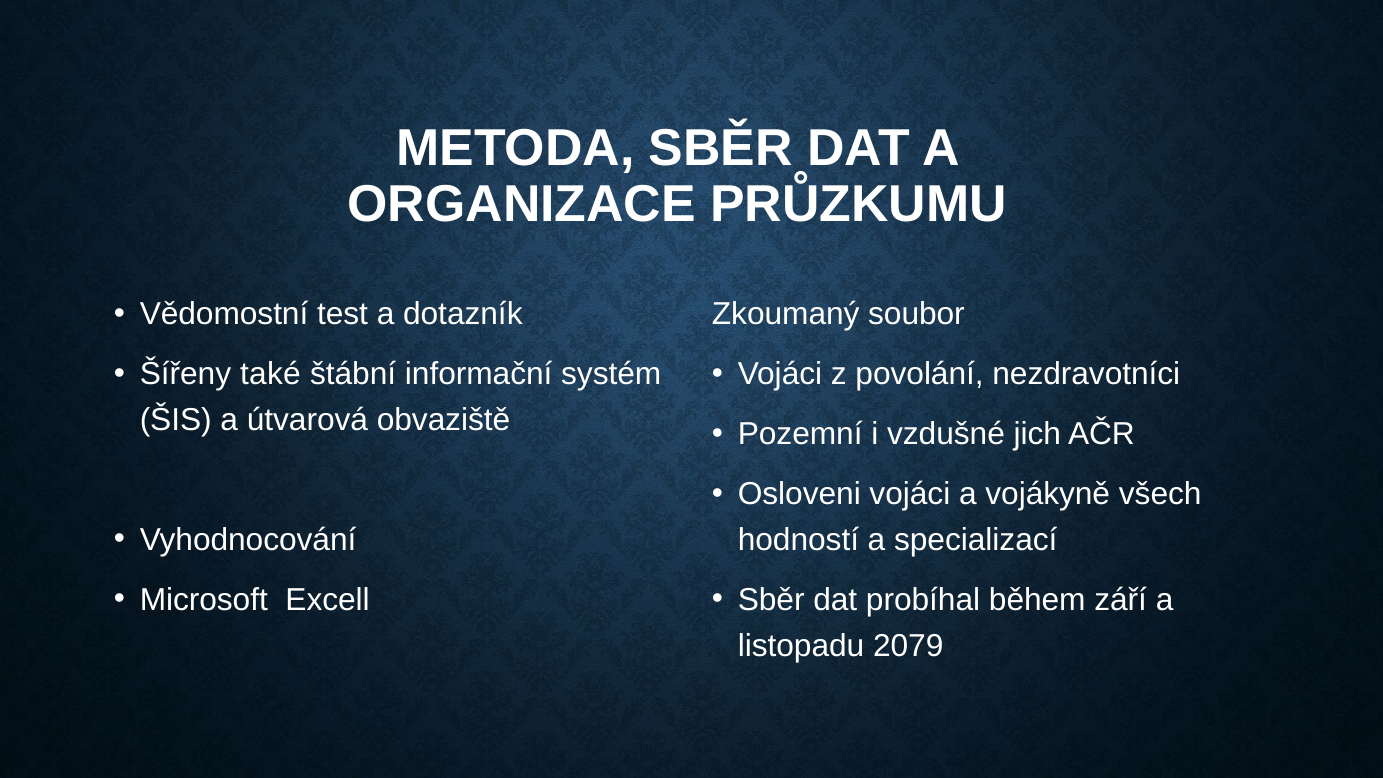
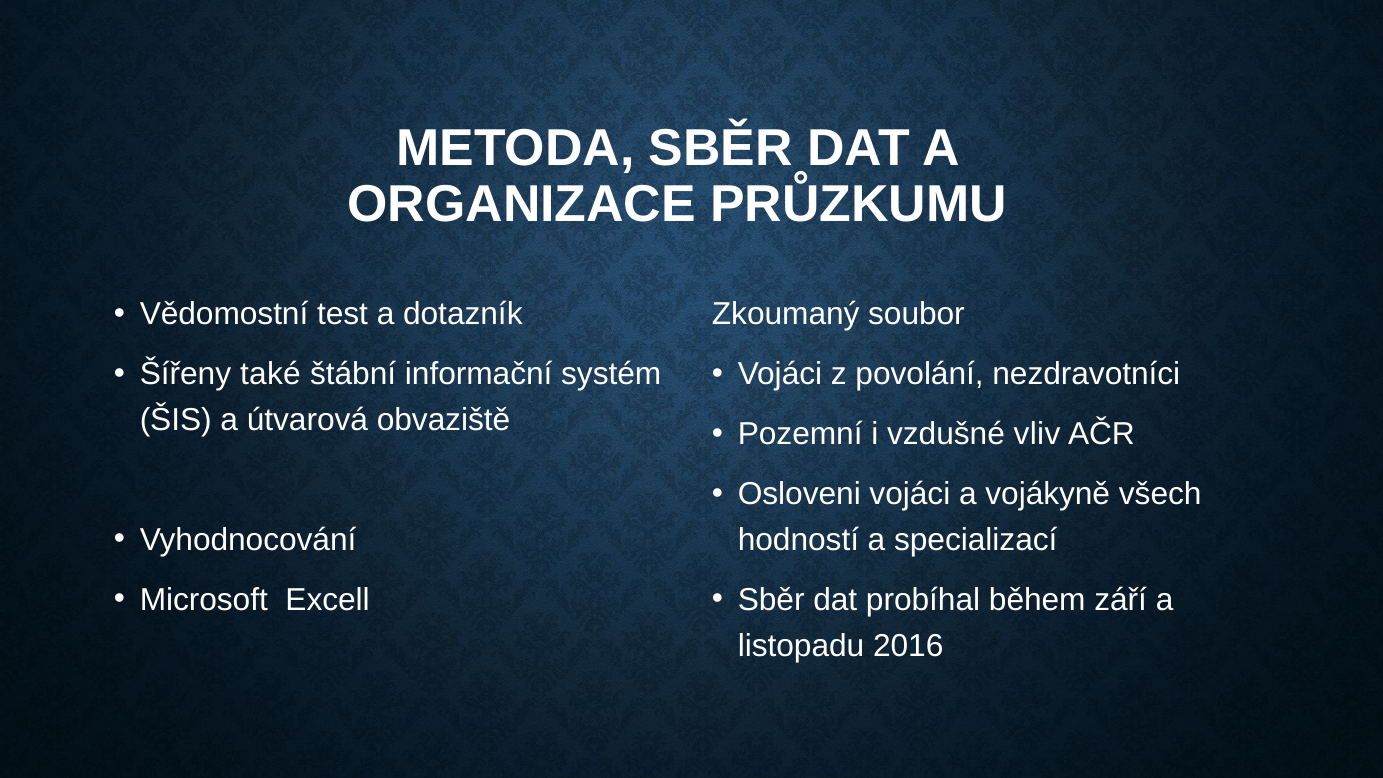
jich: jich -> vliv (1037, 434)
2079: 2079 -> 2016 (908, 646)
